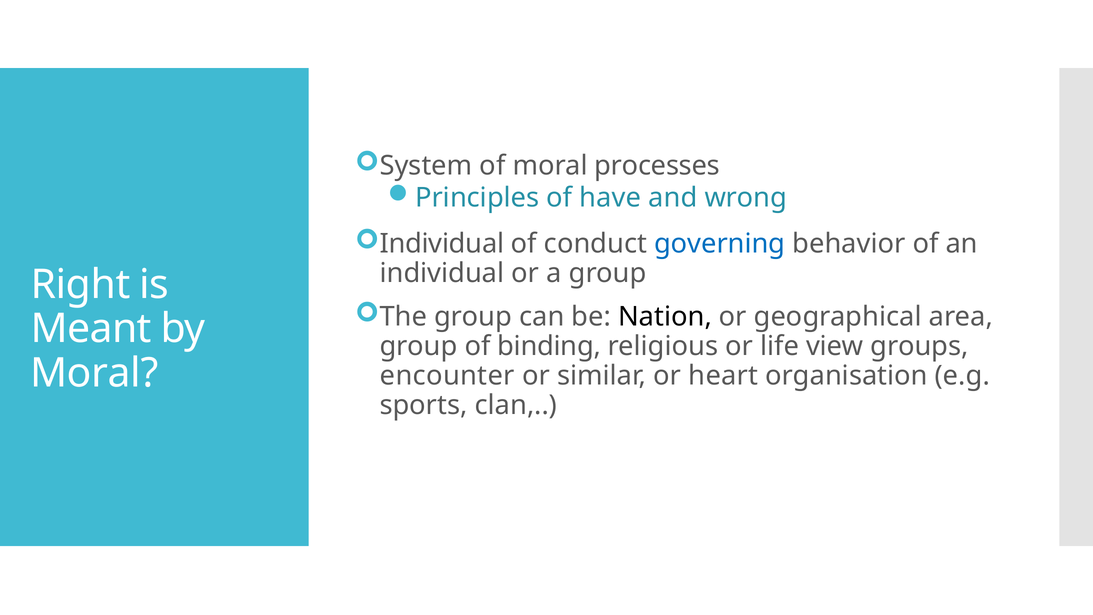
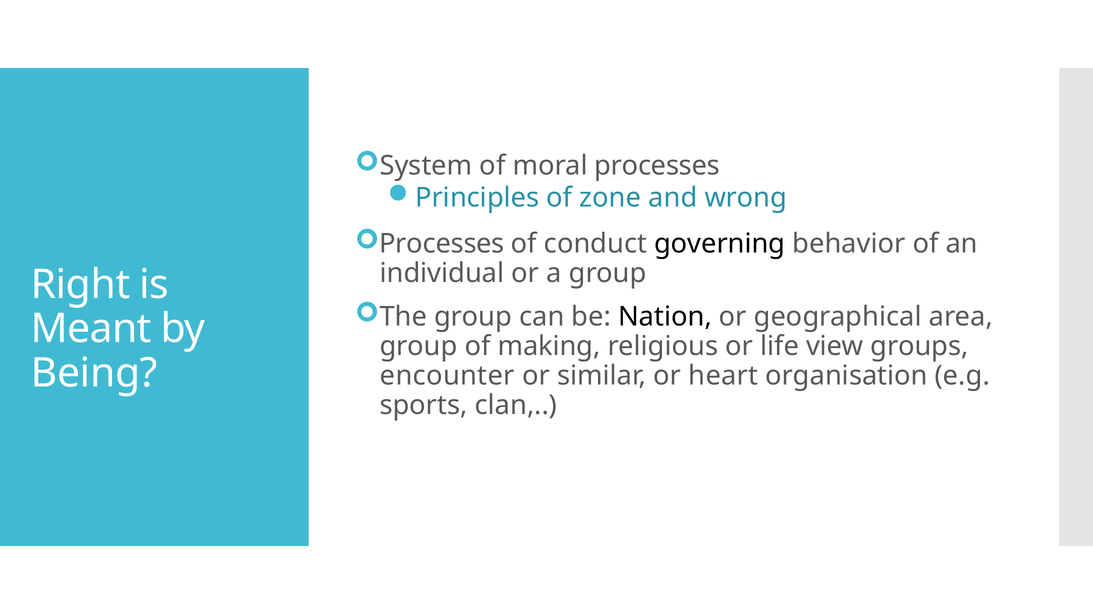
have: have -> zone (610, 198)
Individual: Individual -> Processes (442, 244)
governing colour: blue -> black (720, 244)
binding: binding -> making (549, 346)
Moral: Moral -> Being (94, 373)
